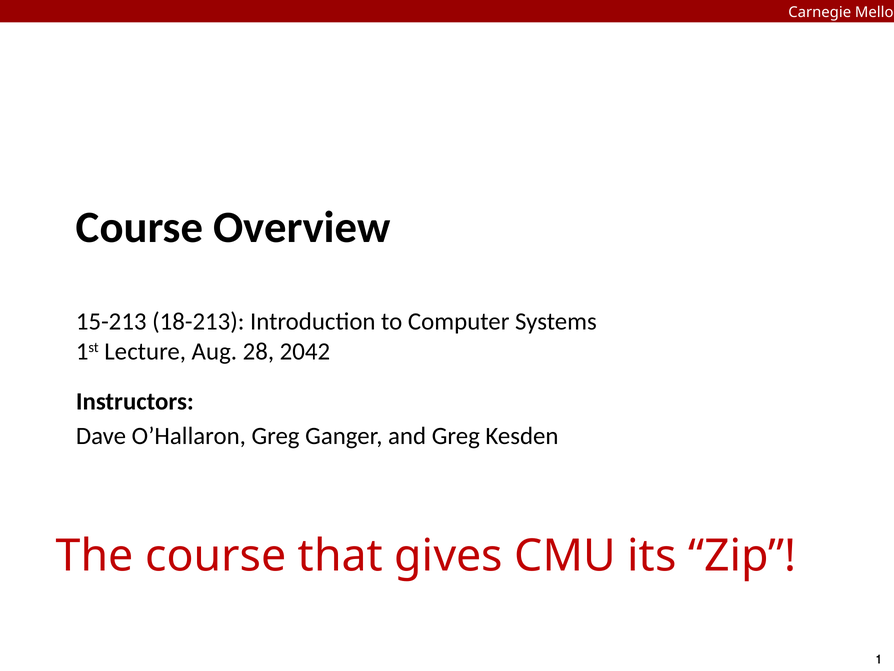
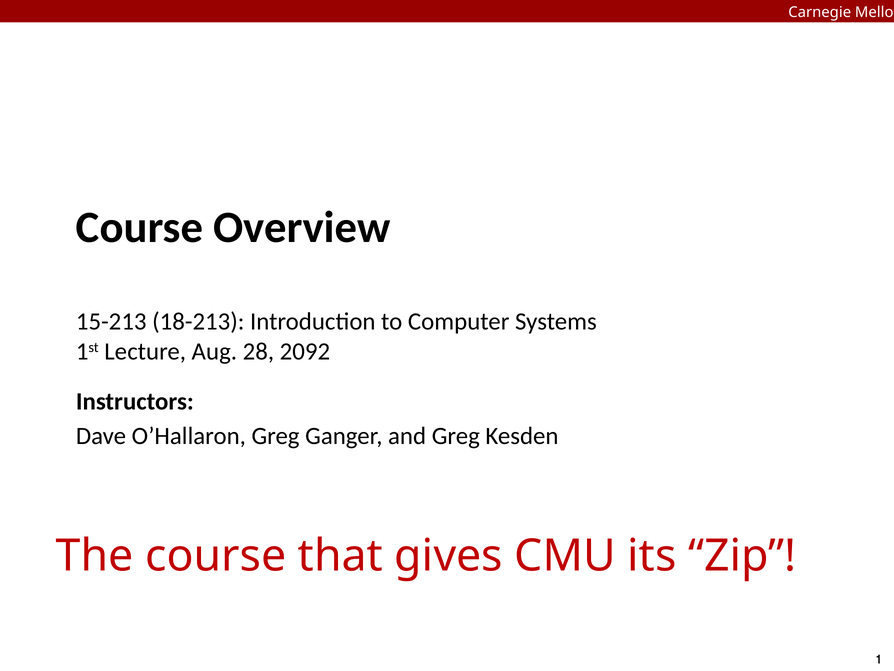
2042: 2042 -> 2092 (305, 351)
